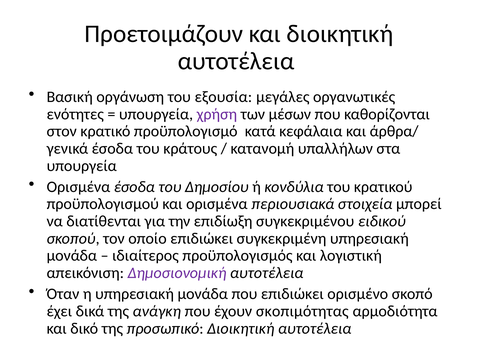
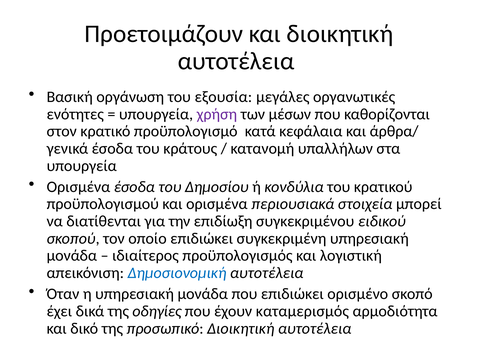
Δημοσιονομική colour: purple -> blue (177, 273)
ανάγκη: ανάγκη -> οδηγίες (157, 311)
σκοπιμότητας: σκοπιμότητας -> καταμερισμός (302, 311)
